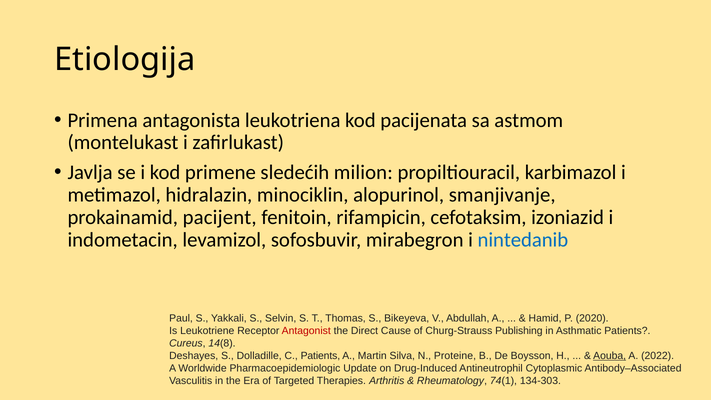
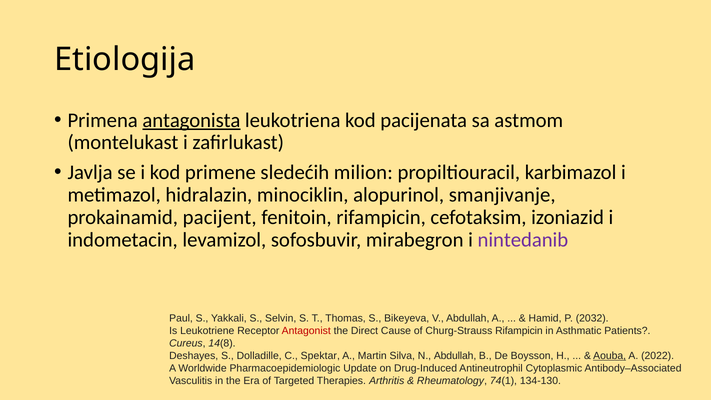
antagonista underline: none -> present (191, 120)
nintedanib colour: blue -> purple (523, 240)
2020: 2020 -> 2032 (592, 319)
Churg-Strauss Publishing: Publishing -> Rifampicin (519, 331)
C Patients: Patients -> Spektar (320, 356)
N Proteine: Proteine -> Abdullah (455, 356)
134-303: 134-303 -> 134-130 (540, 381)
